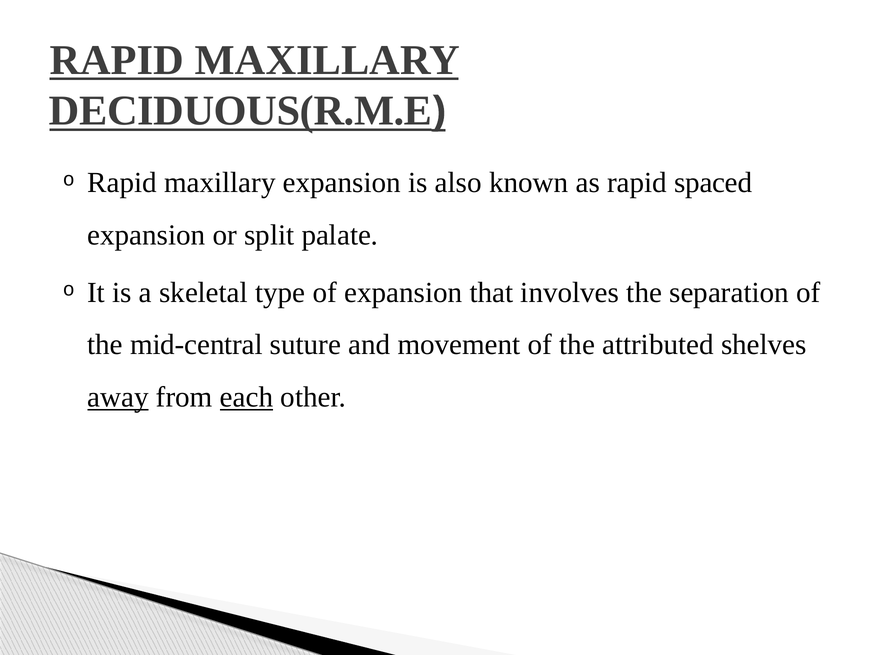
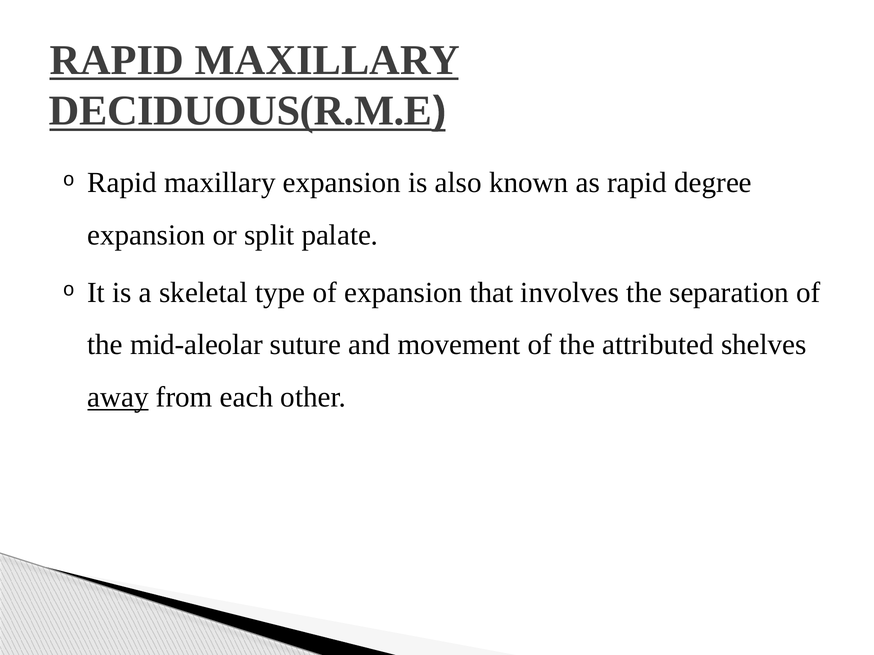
spaced: spaced -> degree (713, 183)
mid-central: mid-central -> mid-aleolar (196, 345)
each underline: present -> none (246, 398)
